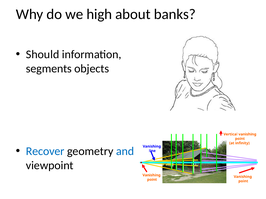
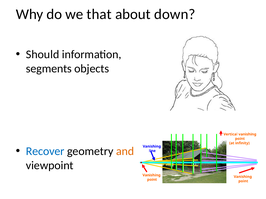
high: high -> that (99, 14)
banks: banks -> down (175, 14)
and colour: blue -> orange (125, 152)
